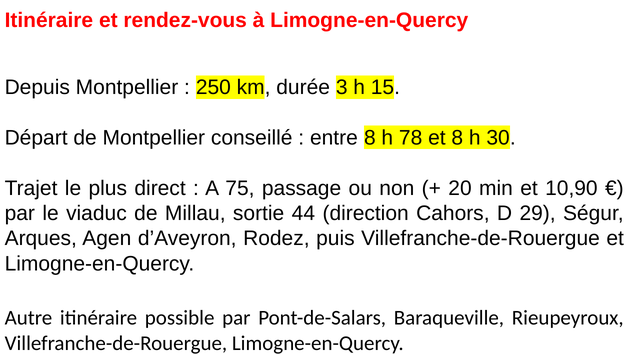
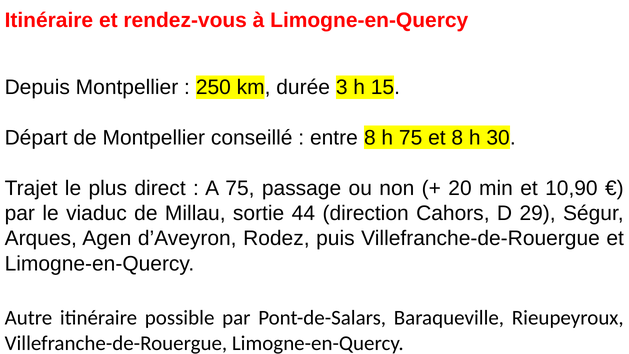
h 78: 78 -> 75 (411, 138)
